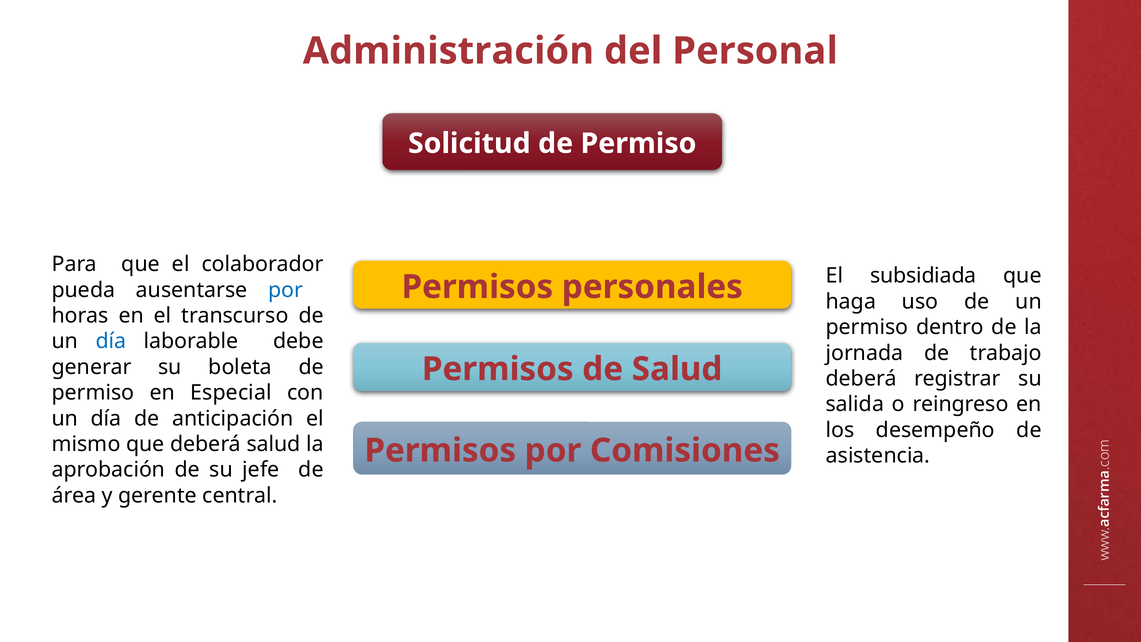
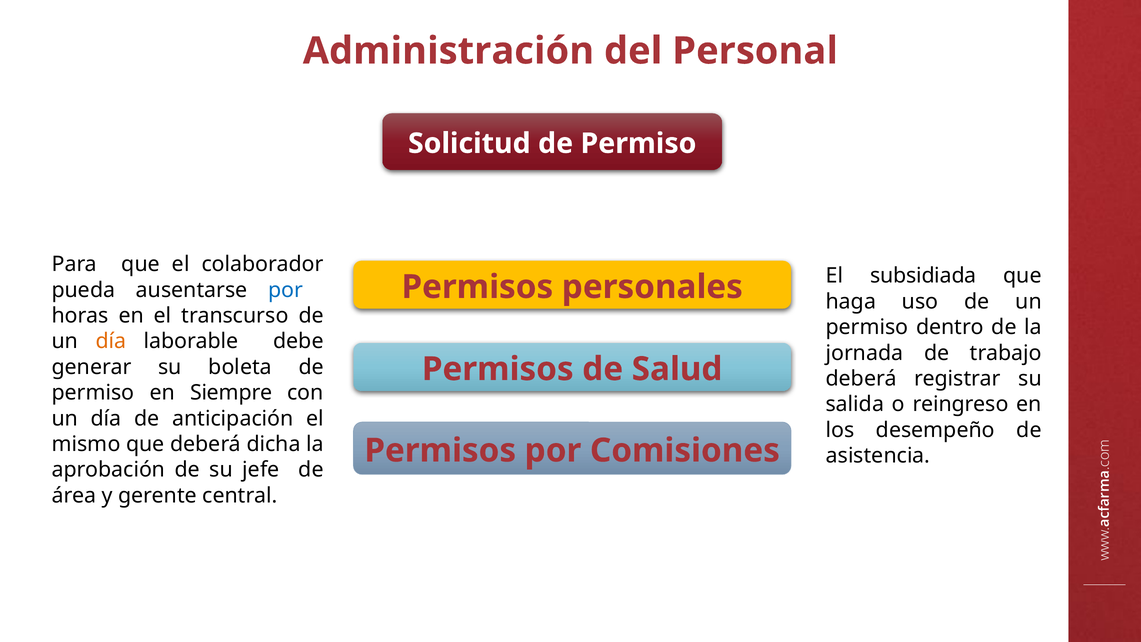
día colour: blue -> orange (111, 341)
Especial: Especial -> Siempre (231, 393)
deberá salud: salud -> dicha (274, 444)
